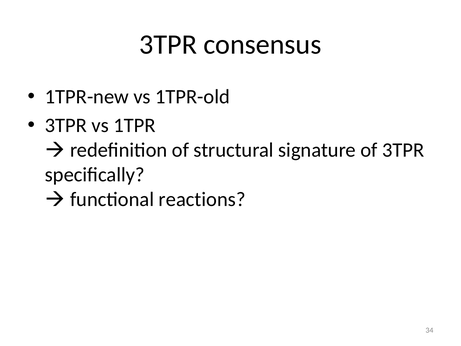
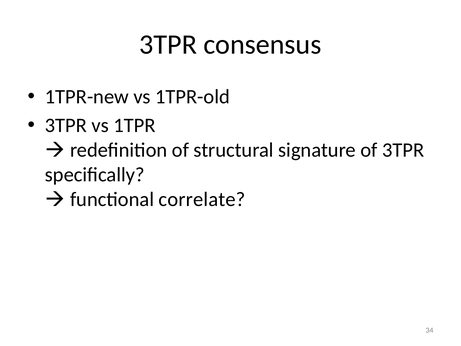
reactions: reactions -> correlate (202, 199)
